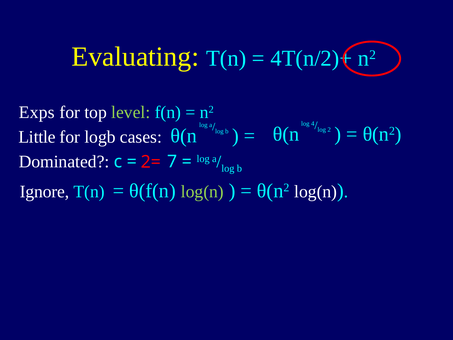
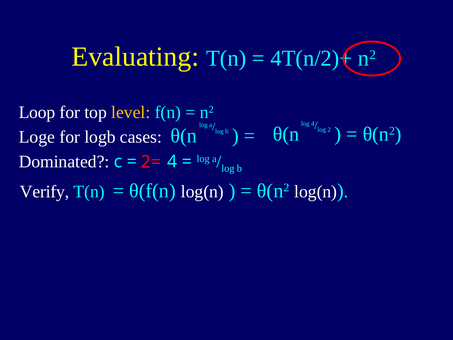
Exps: Exps -> Loop (37, 112)
level colour: light green -> yellow (131, 112)
Little: Little -> Loge (37, 137)
7: 7 -> 4 (172, 162)
log(n colour: light green -> white (202, 192)
Ignore: Ignore -> Verify (45, 191)
